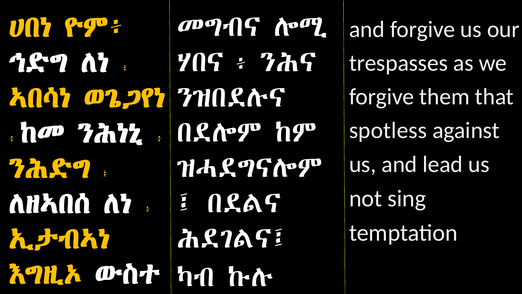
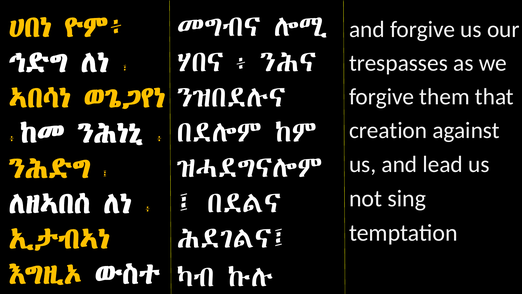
spotless: spotless -> creation (388, 130)
